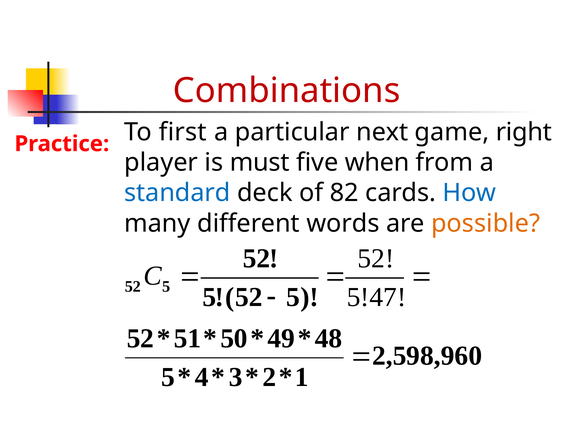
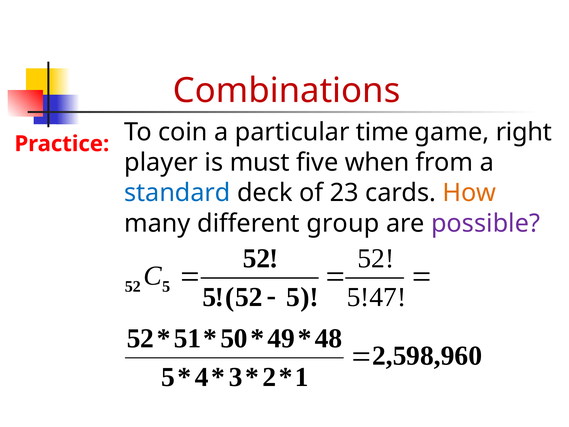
first: first -> coin (183, 132)
next: next -> time (382, 132)
82: 82 -> 23 (344, 193)
How colour: blue -> orange (469, 193)
words: words -> group (343, 223)
possible colour: orange -> purple (486, 223)
